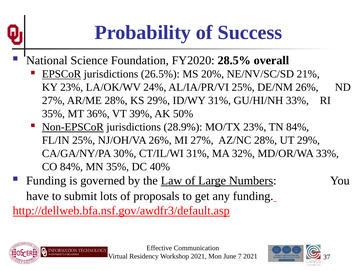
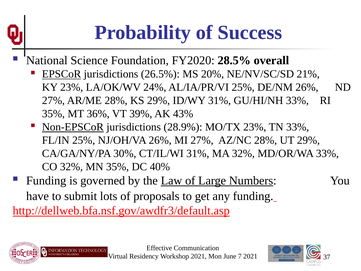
50%: 50% -> 43% (183, 114)
TN 84%: 84% -> 33% (298, 127)
CO 84%: 84% -> 32% (71, 167)
